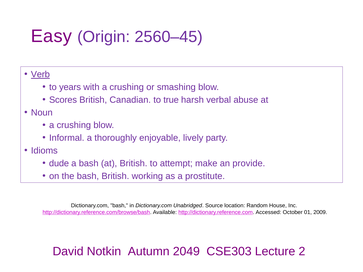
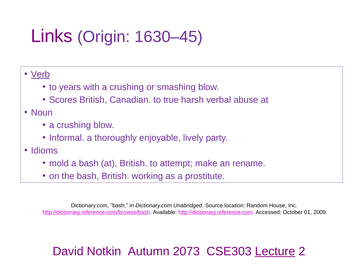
Easy: Easy -> Links (52, 36)
2560–45: 2560–45 -> 1630–45 (169, 37)
dude: dude -> mold (59, 163)
provide: provide -> rename (249, 163)
2049: 2049 -> 2073 (186, 252)
Lecture underline: none -> present (275, 252)
